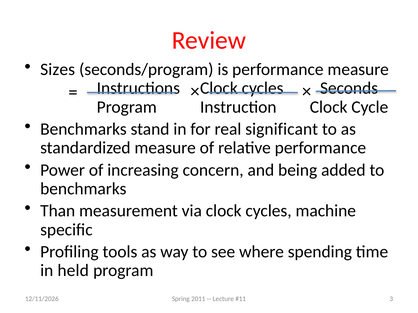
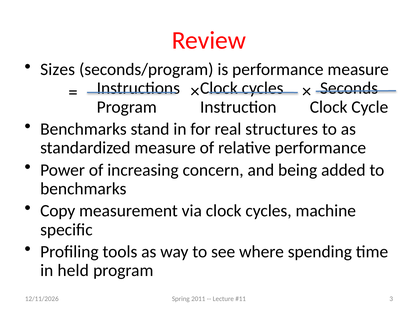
significant: significant -> structures (282, 129)
Than: Than -> Copy (58, 211)
